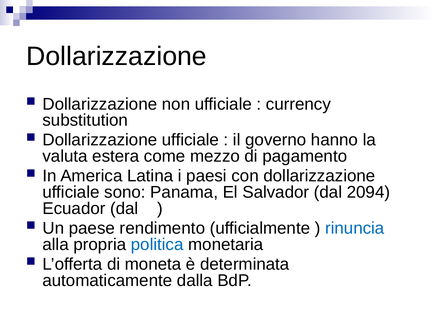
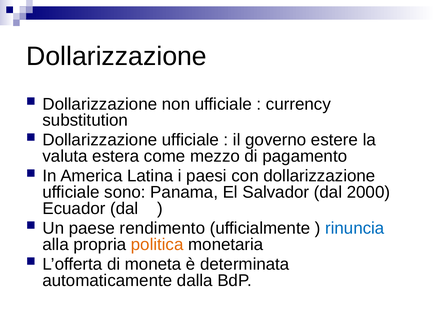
hanno: hanno -> estere (335, 140)
2094: 2094 -> 2000 (368, 192)
politica colour: blue -> orange (157, 245)
